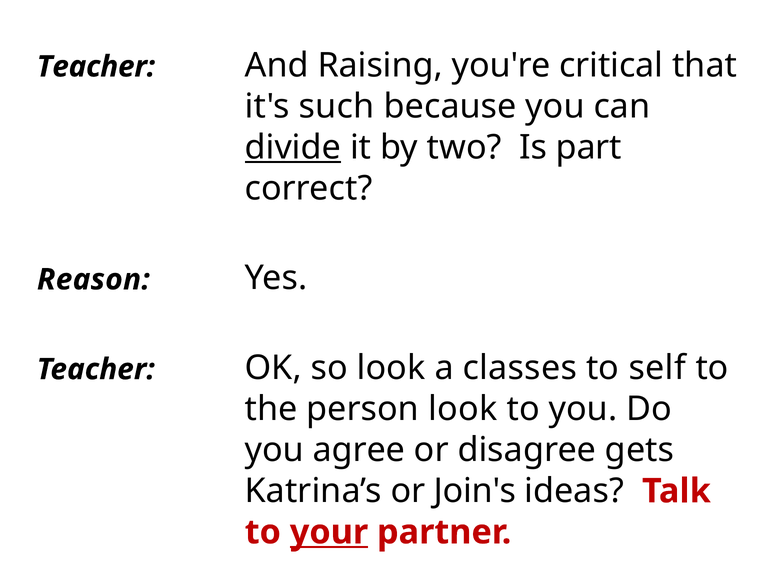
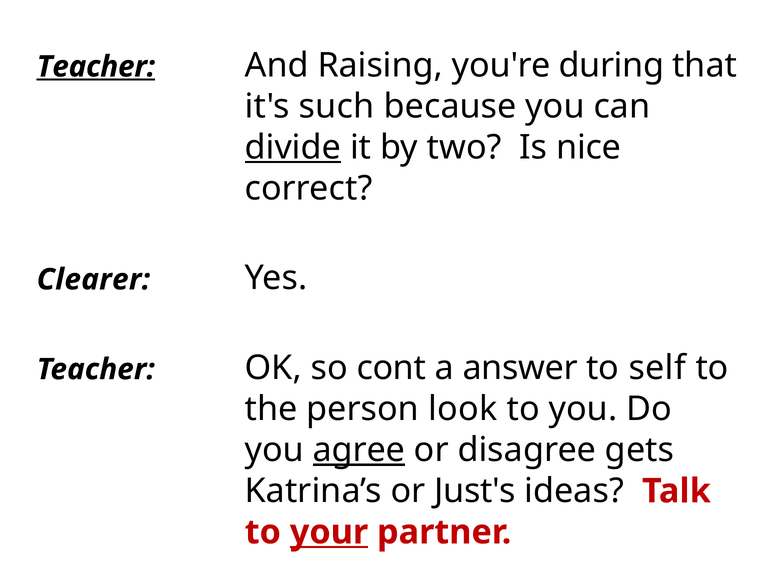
Teacher underline: none -> present (96, 67)
critical: critical -> during (611, 65)
part: part -> nice (589, 147)
Reason: Reason -> Clearer (93, 279)
so look: look -> cont (391, 368)
classes: classes -> answer (520, 368)
agree underline: none -> present (359, 450)
Join's: Join's -> Just's (475, 491)
